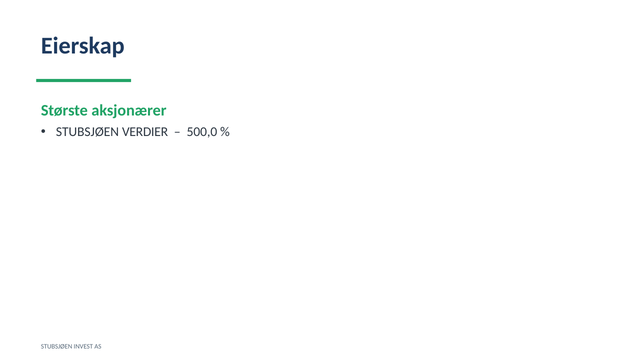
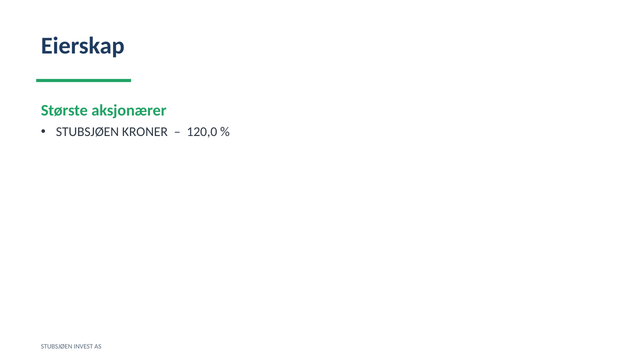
VERDIER: VERDIER -> KRONER (145, 132)
500,0: 500,0 -> 120,0 (202, 132)
